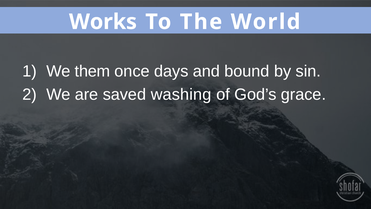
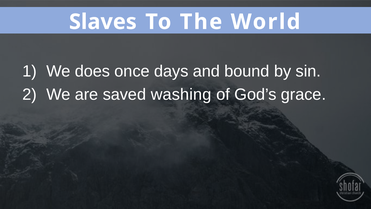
Works: Works -> Slaves (103, 22)
them: them -> does (92, 71)
